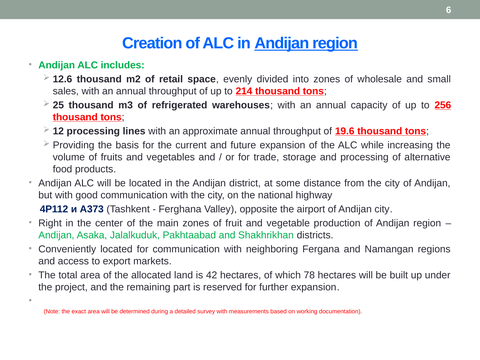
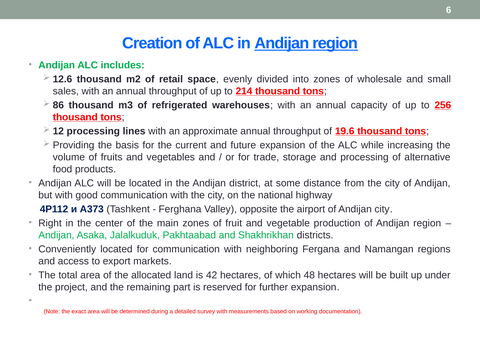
25: 25 -> 86 (58, 105)
78: 78 -> 48 (309, 275)
